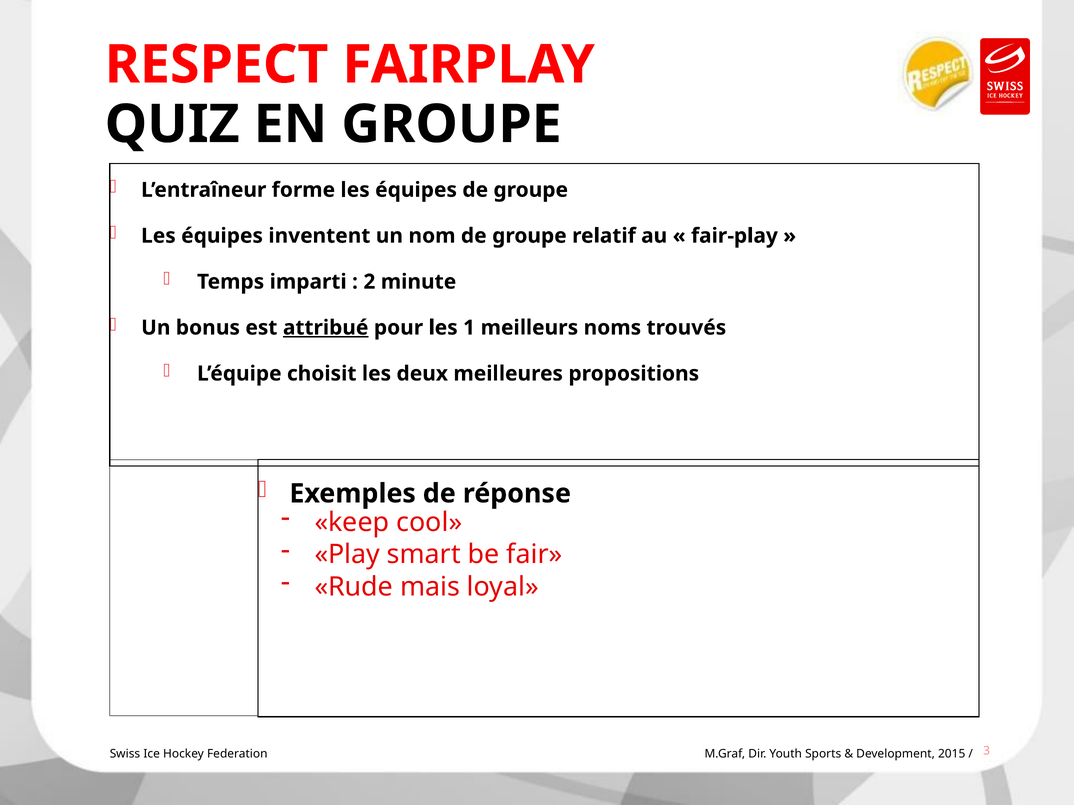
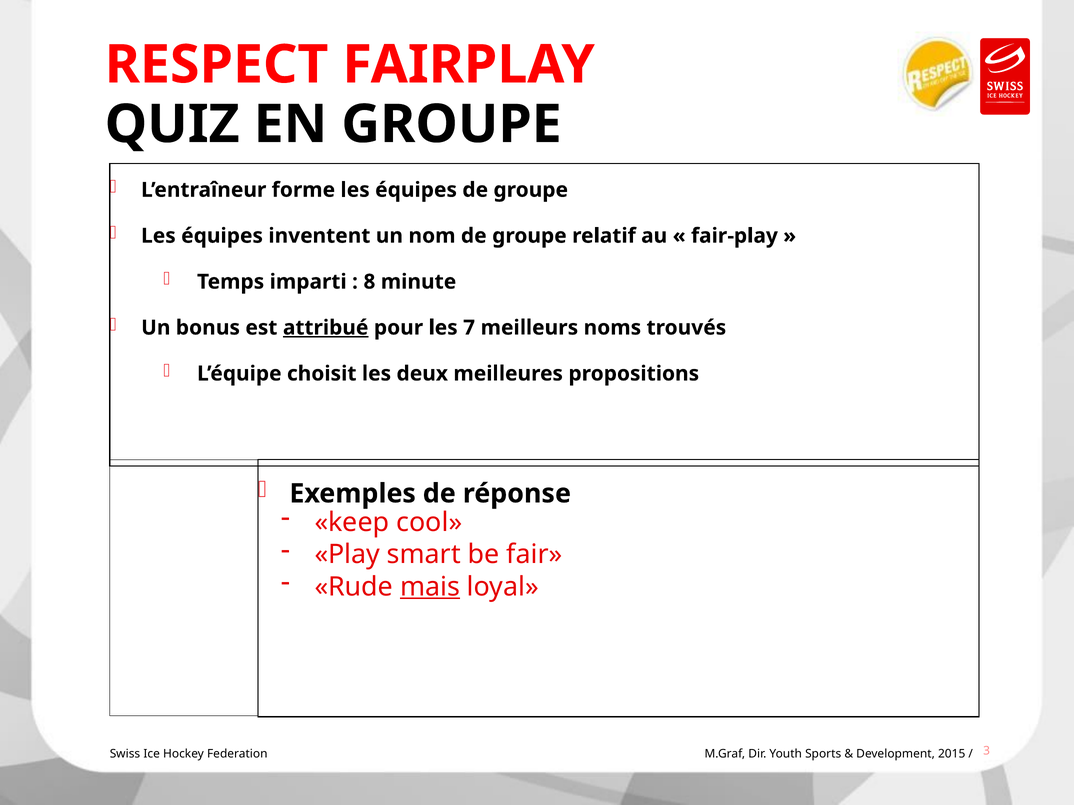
2: 2 -> 8 (369, 282)
1: 1 -> 7 (469, 328)
mais underline: none -> present (430, 587)
